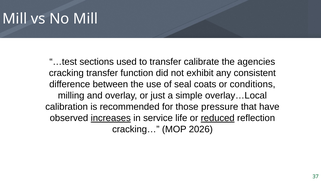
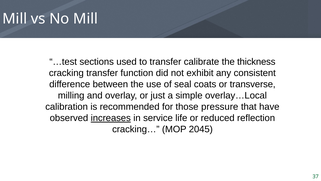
agencies: agencies -> thickness (256, 62)
conditions: conditions -> transverse (253, 84)
reduced underline: present -> none (218, 118)
2026: 2026 -> 2045 (201, 129)
